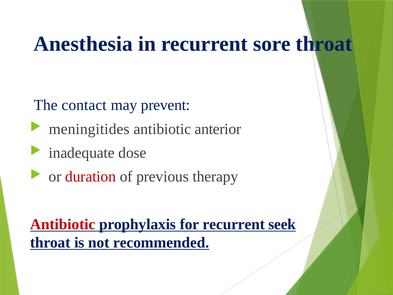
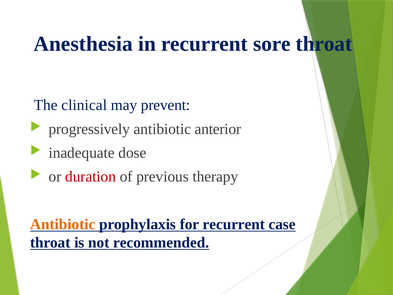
contact: contact -> clinical (84, 105)
meningitides: meningitides -> progressively (89, 129)
Antibiotic colour: red -> orange (63, 224)
seek: seek -> case (282, 224)
